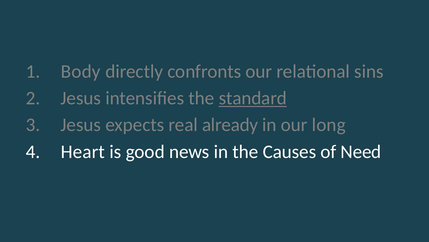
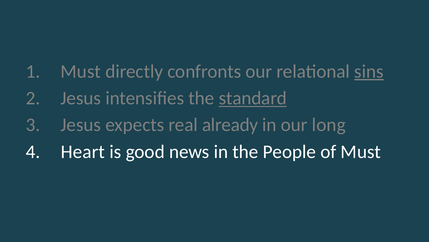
Body: Body -> Must (81, 71)
sins underline: none -> present (369, 71)
Causes: Causes -> People (289, 151)
of Need: Need -> Must (361, 151)
